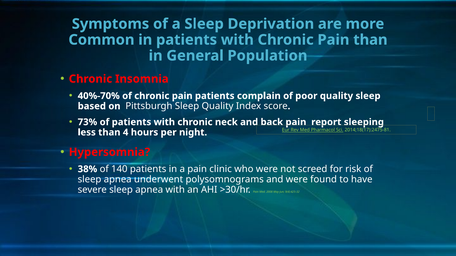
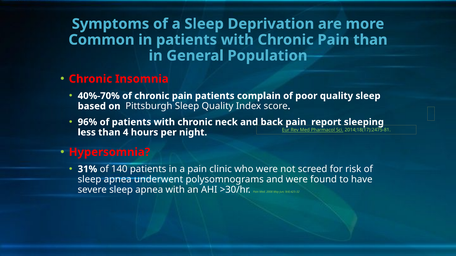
73%: 73% -> 96% (87, 122)
38%: 38% -> 31% (87, 169)
